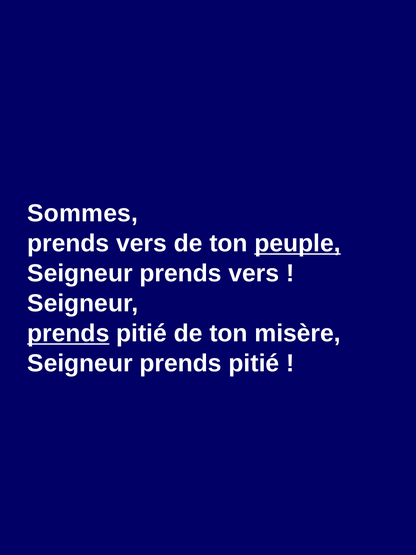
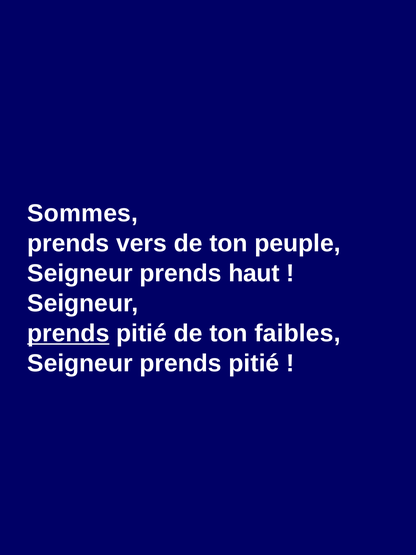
peuple underline: present -> none (298, 243)
Seigneur prends vers: vers -> haut (254, 273)
misère: misère -> faibles (298, 333)
